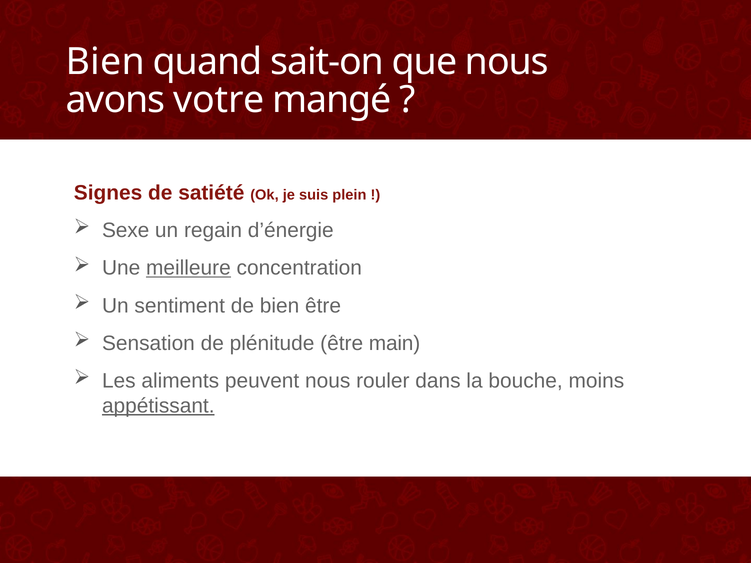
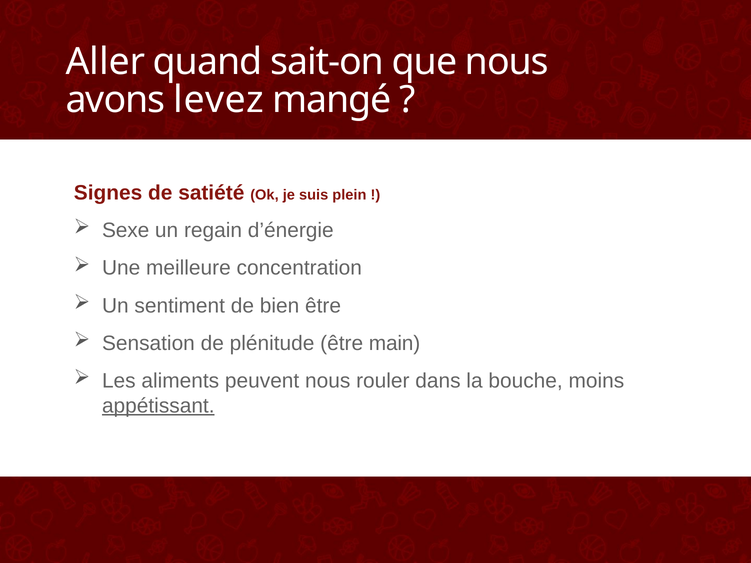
Bien: Bien -> Aller (105, 62)
votre: votre -> levez (219, 100)
meilleure underline: present -> none (188, 268)
